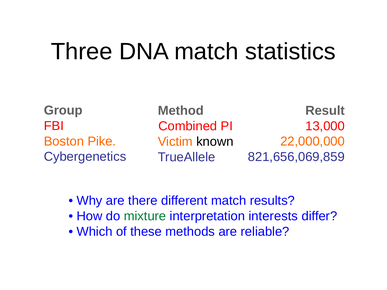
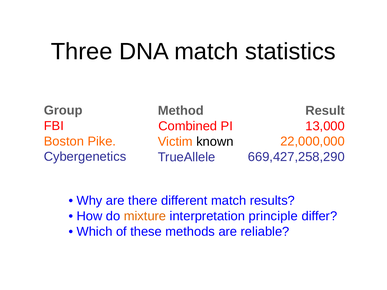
821,656,069,859: 821,656,069,859 -> 669,427,258,290 (296, 157)
mixture colour: green -> orange (145, 216)
interests: interests -> principle (273, 216)
